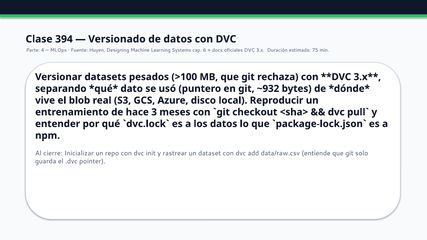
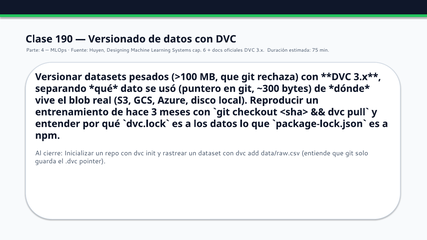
394: 394 -> 190 (64, 39)
~932: ~932 -> ~300 (268, 89)
